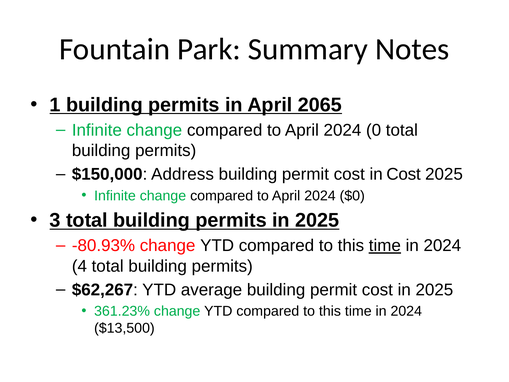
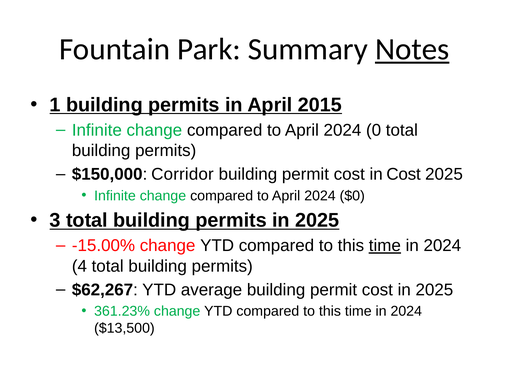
Notes underline: none -> present (412, 49)
2065: 2065 -> 2015 (320, 105)
Address: Address -> Corridor (182, 174)
-80.93%: -80.93% -> -15.00% (103, 246)
